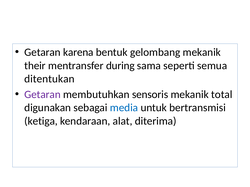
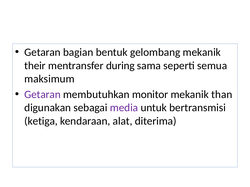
karena: karena -> bagian (78, 52)
ditentukan: ditentukan -> maksimum (49, 79)
sensoris: sensoris -> monitor (150, 95)
total: total -> than (222, 95)
media colour: blue -> purple (124, 108)
